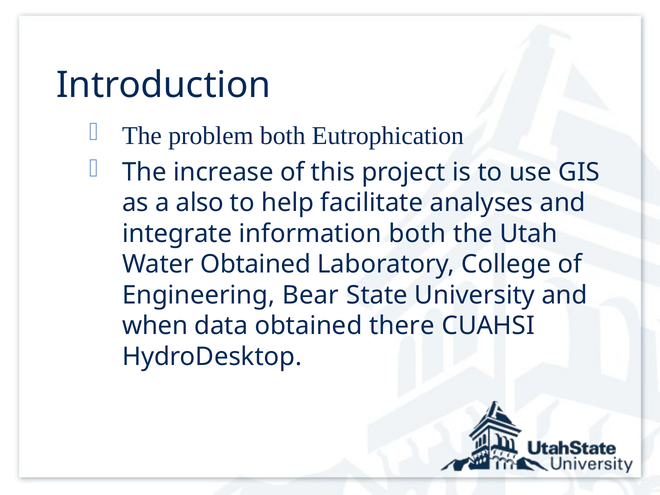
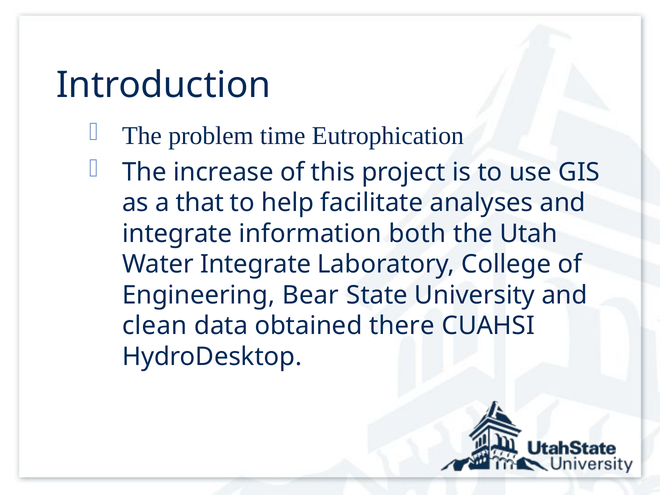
problem both: both -> time (283, 136)
also: also -> that (200, 203)
Water Obtained: Obtained -> Integrate (256, 264)
when: when -> clean (155, 326)
